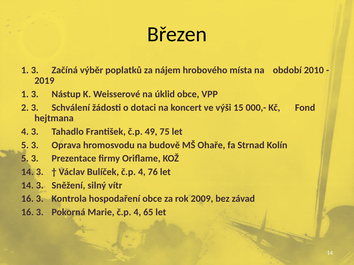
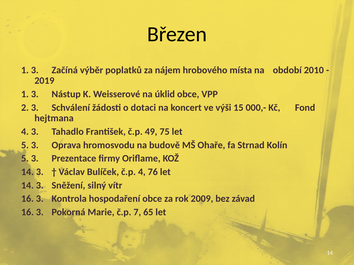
Marie č.p 4: 4 -> 7 (137, 213)
